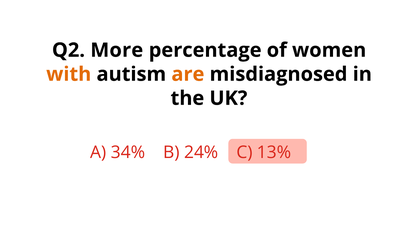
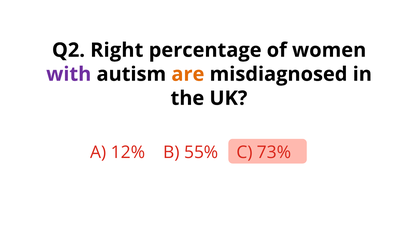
More: More -> Right (117, 50)
with colour: orange -> purple (69, 74)
34%: 34% -> 12% (128, 152)
24%: 24% -> 55% (201, 152)
13%: 13% -> 73% (274, 152)
